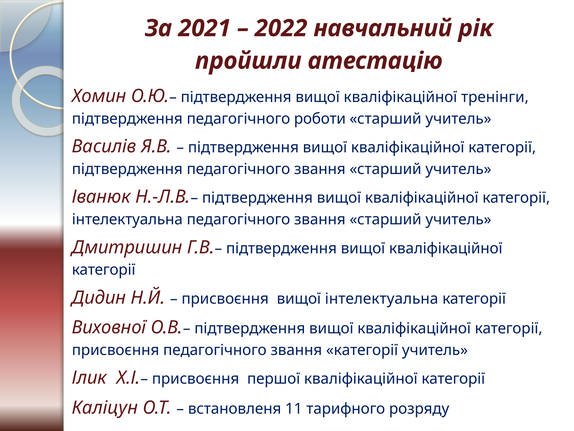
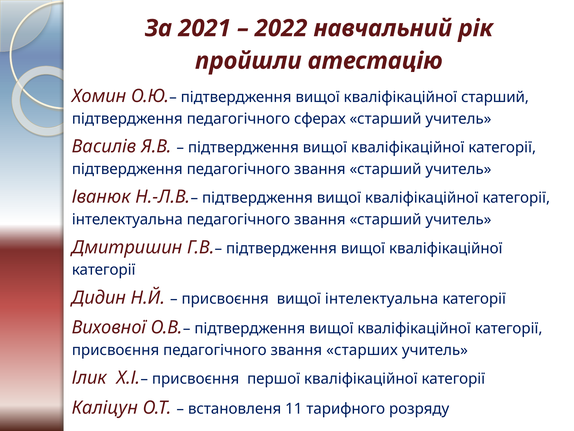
кваліфікаційної тренінги: тренінги -> старший (495, 97)
роботи: роботи -> сферах (320, 119)
звання категорії: категорії -> старших (362, 350)
